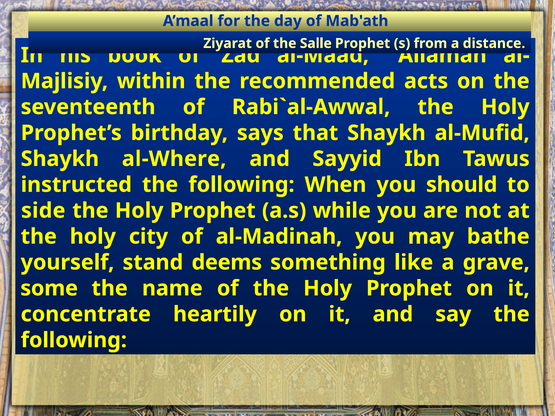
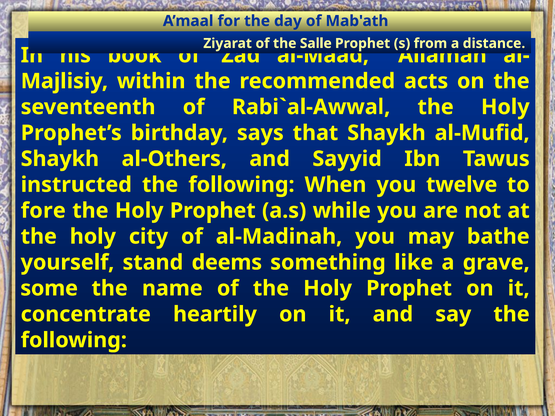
al-Where: al-Where -> al-Others (174, 159)
should: should -> twelve (462, 185)
side: side -> fore (43, 211)
